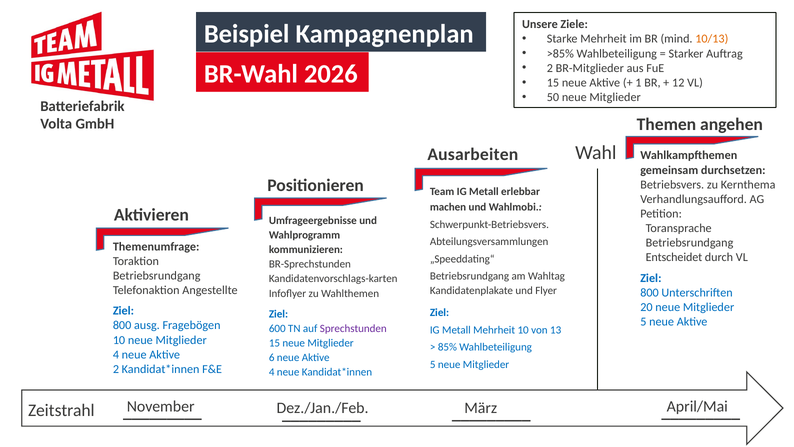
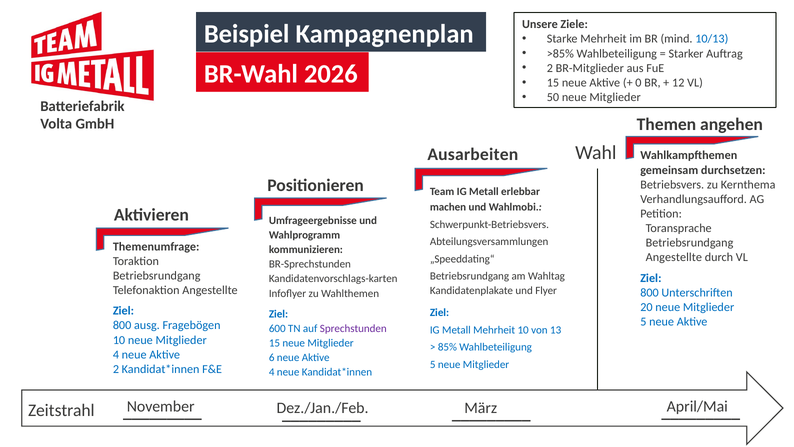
10/13 colour: orange -> blue (712, 39)
1: 1 -> 0 (638, 83)
Entscheidet: Entscheidet -> Angestellte (674, 257)
